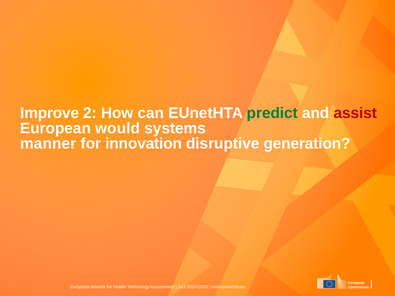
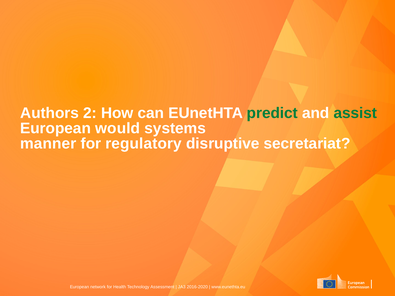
Improve: Improve -> Authors (50, 113)
assist colour: red -> green (355, 113)
innovation: innovation -> regulatory (144, 144)
generation: generation -> secretariat (307, 144)
